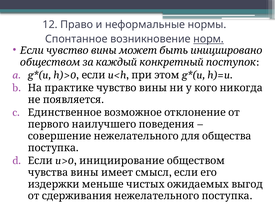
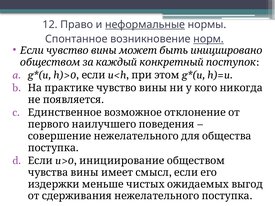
неформальные underline: none -> present (145, 25)
